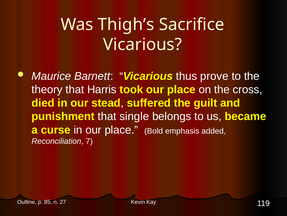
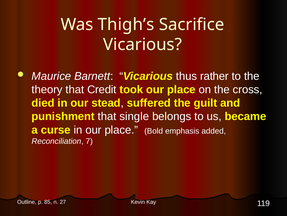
prove: prove -> rather (214, 76)
Harris: Harris -> Credit (102, 89)
